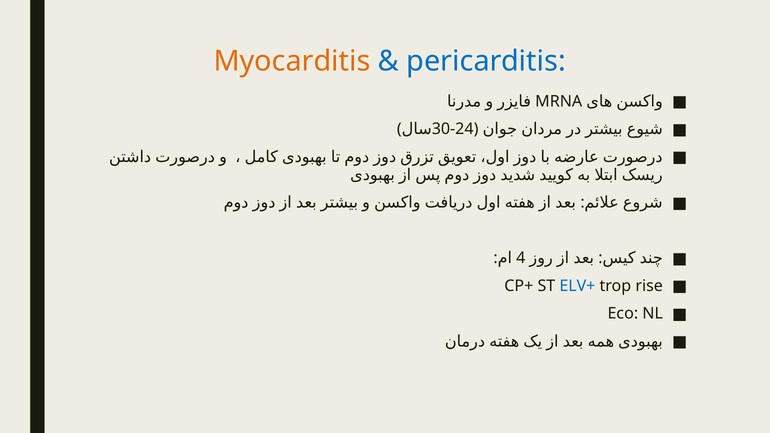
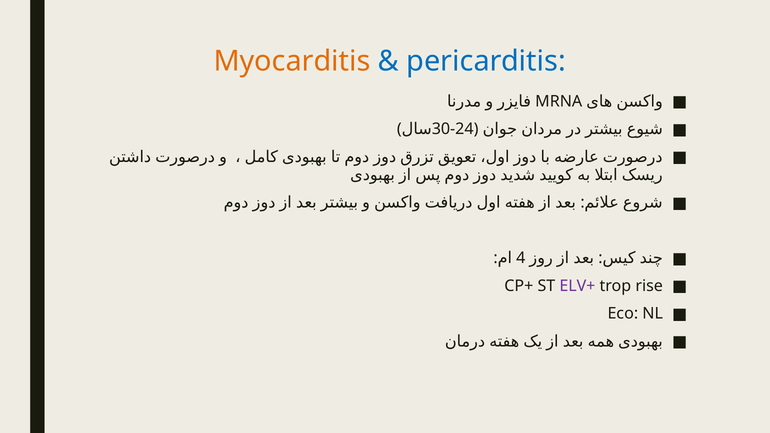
ELV+ colour: blue -> purple (577, 286)
